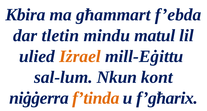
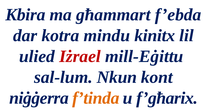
tletin: tletin -> kotra (60, 36)
matul: matul -> kinitx (155, 36)
Iżrael colour: orange -> red (80, 57)
